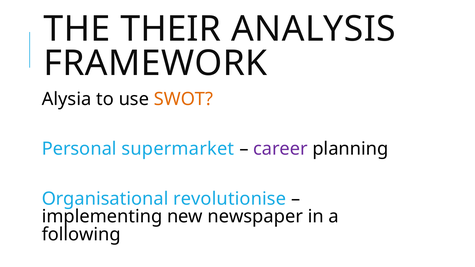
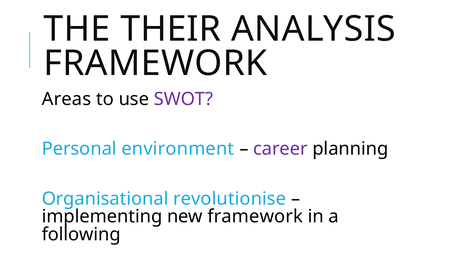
Alysia: Alysia -> Areas (67, 99)
SWOT colour: orange -> purple (183, 99)
supermarket: supermarket -> environment (178, 149)
new newspaper: newspaper -> framework (255, 217)
